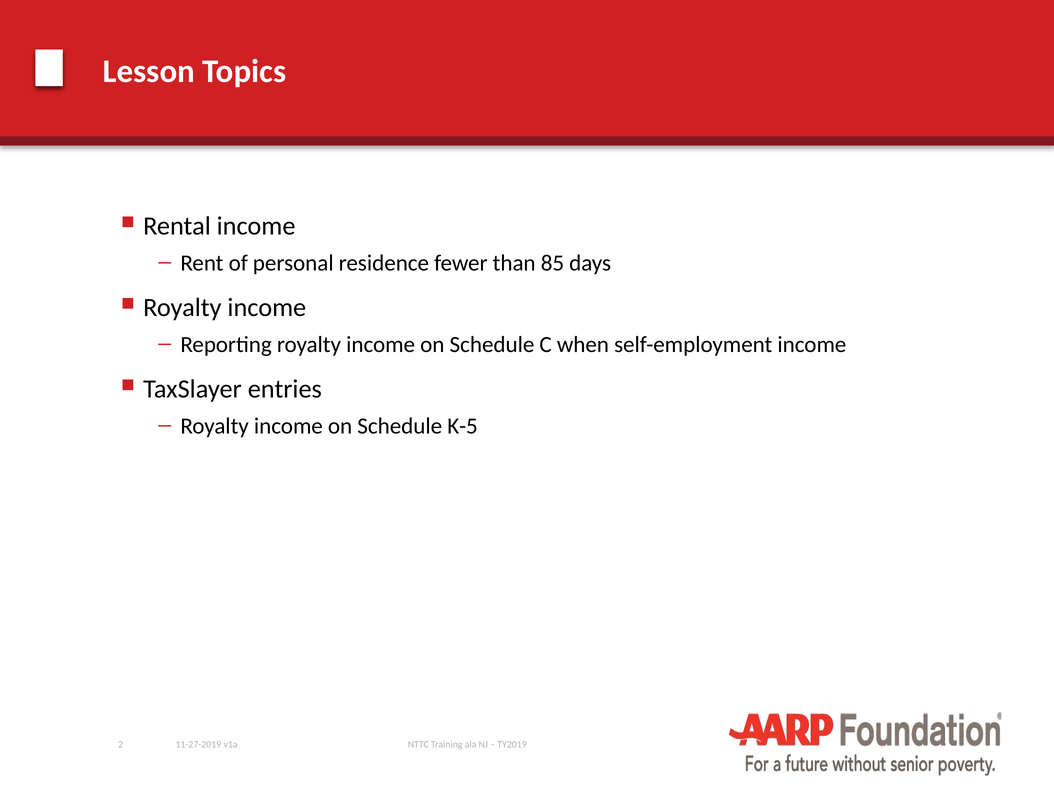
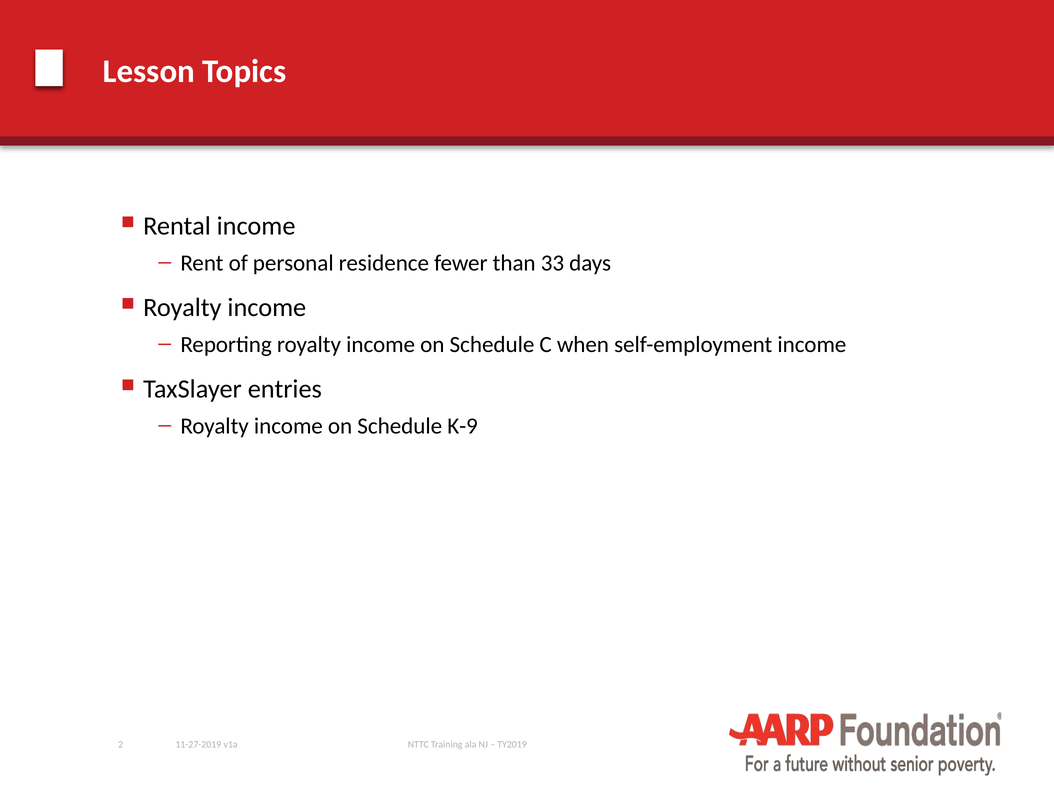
85: 85 -> 33 (552, 263)
K-5: K-5 -> K-9 (463, 426)
